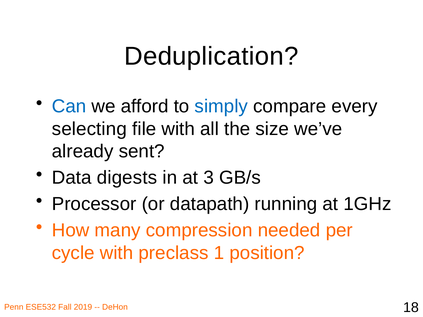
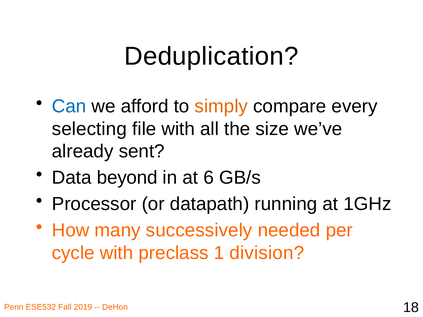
simply colour: blue -> orange (221, 106)
digests: digests -> beyond (127, 178)
3: 3 -> 6 (209, 178)
compression: compression -> successively (199, 230)
position: position -> division (267, 253)
